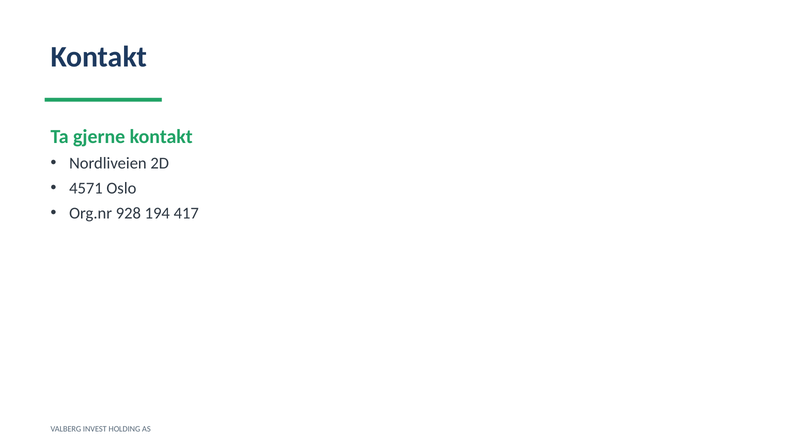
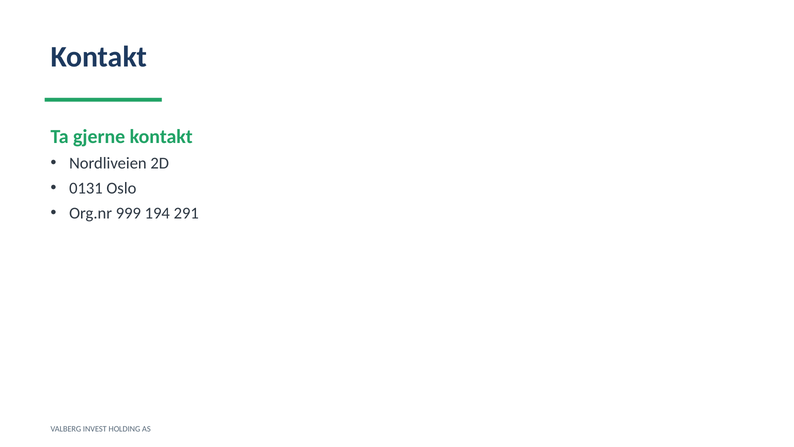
4571: 4571 -> 0131 (86, 188)
928: 928 -> 999 (128, 213)
417: 417 -> 291 (186, 213)
